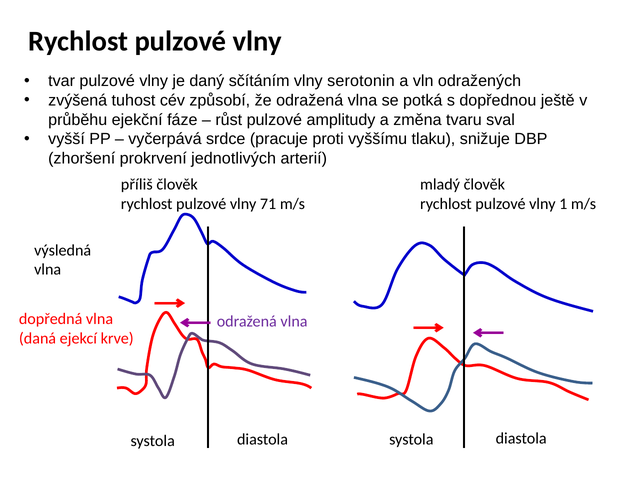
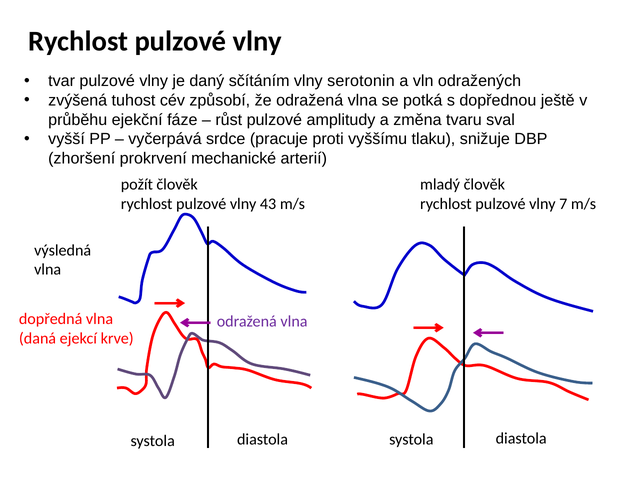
jednotlivých: jednotlivých -> mechanické (234, 158)
příliš: příliš -> požít (137, 184)
71: 71 -> 43 (268, 204)
1: 1 -> 7 (563, 204)
